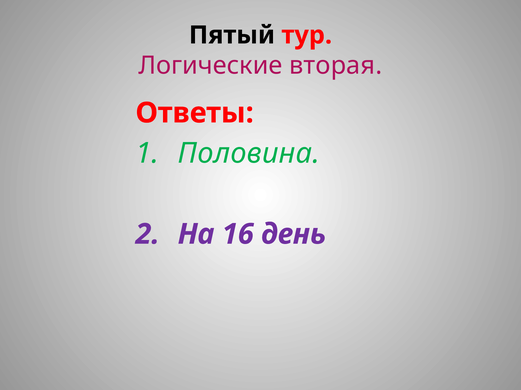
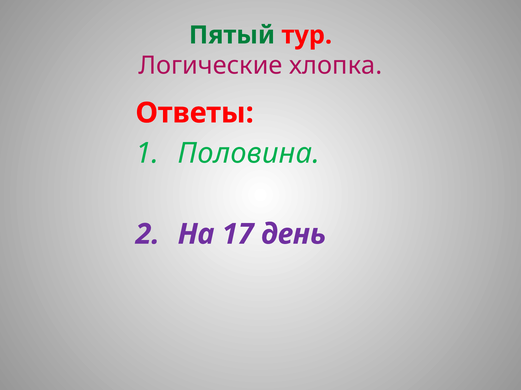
Пятый colour: black -> green (232, 35)
вторая: вторая -> хлопка (336, 66)
16: 16 -> 17 (238, 235)
